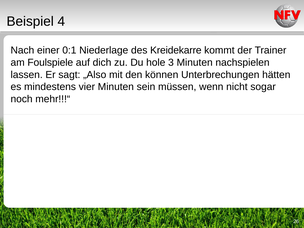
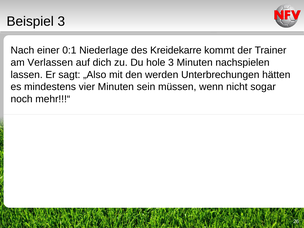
Beispiel 4: 4 -> 3 (61, 22)
Foulspiele: Foulspiele -> Verlassen (50, 63)
können: können -> werden (162, 75)
